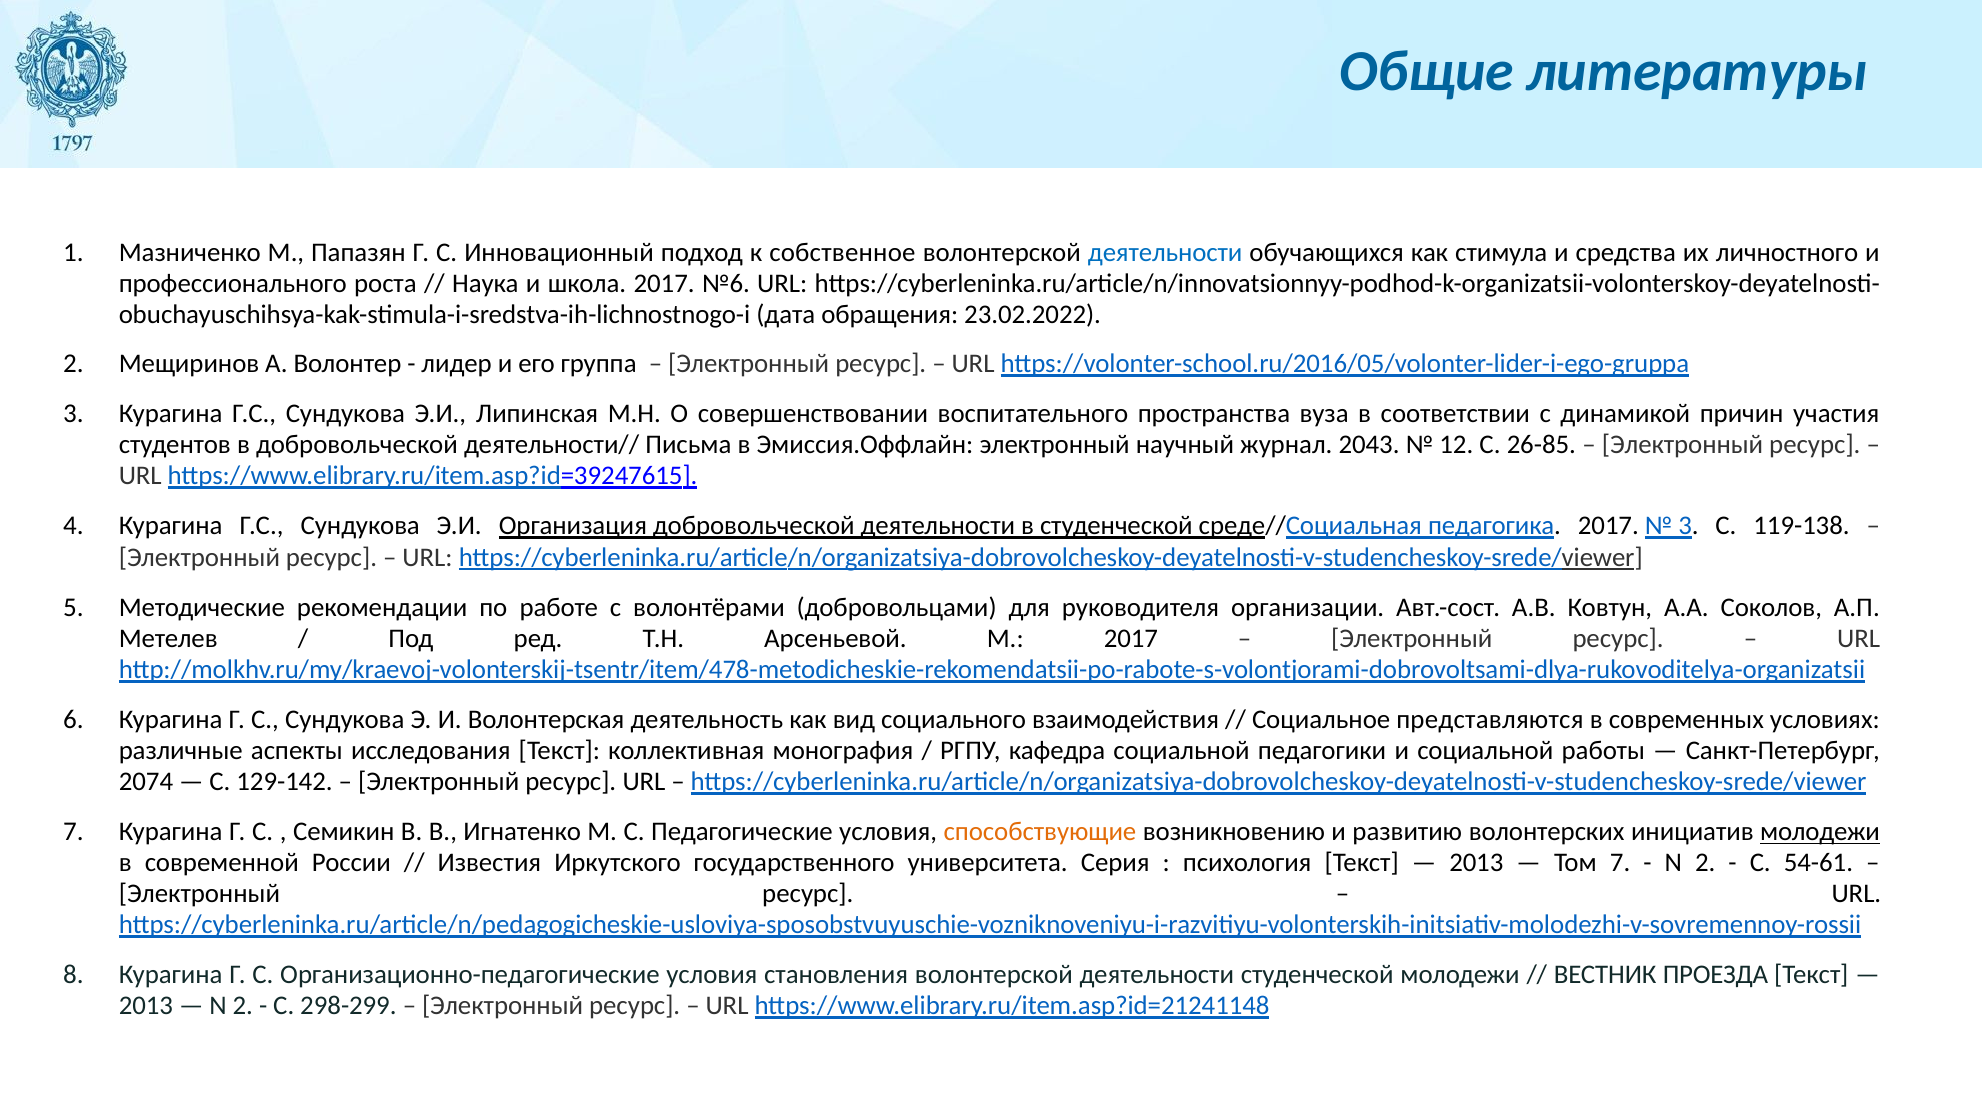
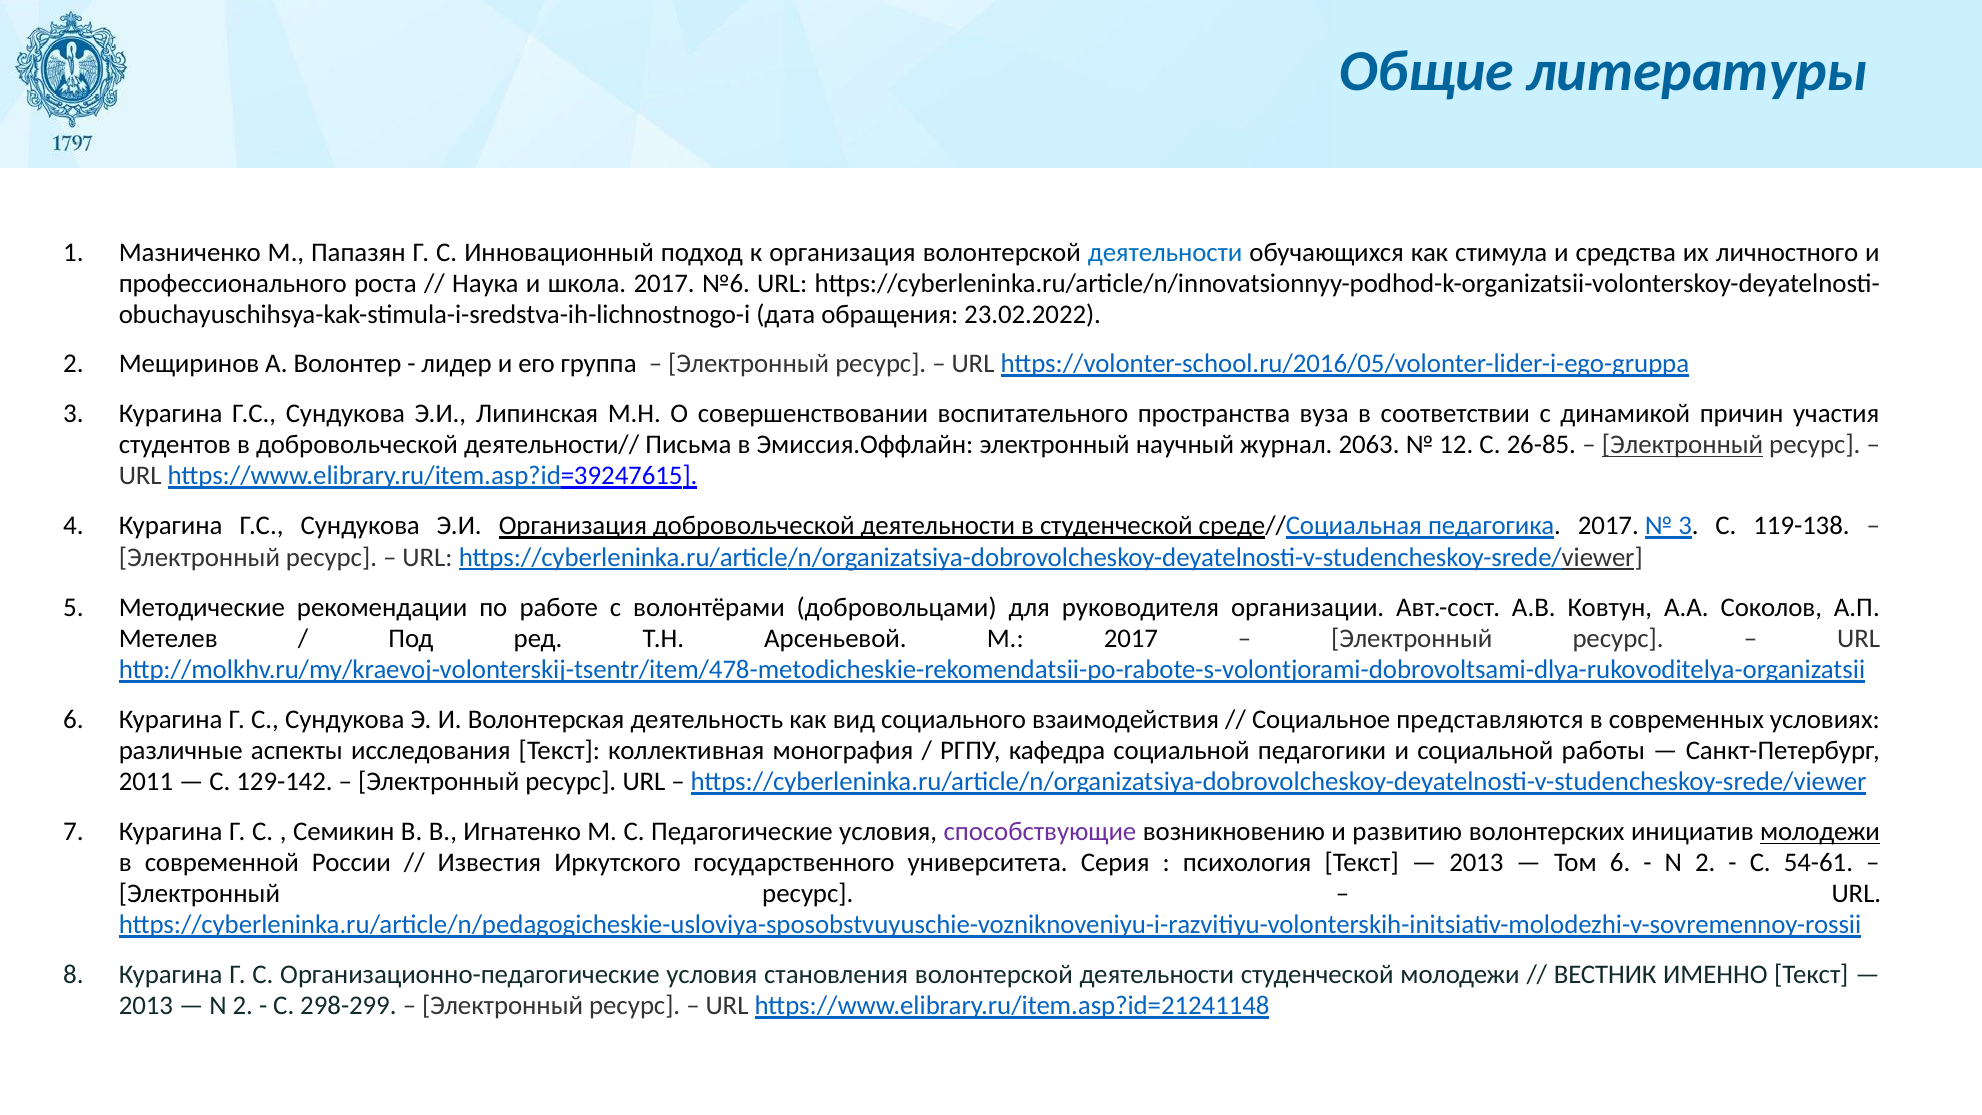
к собственное: собственное -> организация (842, 252)
2043: 2043 -> 2063 (1369, 445)
Электронный underline: none -> present (1683, 445)
2074: 2074 -> 2011 (146, 782)
способствующие colour: orange -> purple (1040, 832)
Том 7: 7 -> 6 (1620, 863)
ПРОЕЗДА: ПРОЕЗДА -> ИМЕННО (1715, 975)
